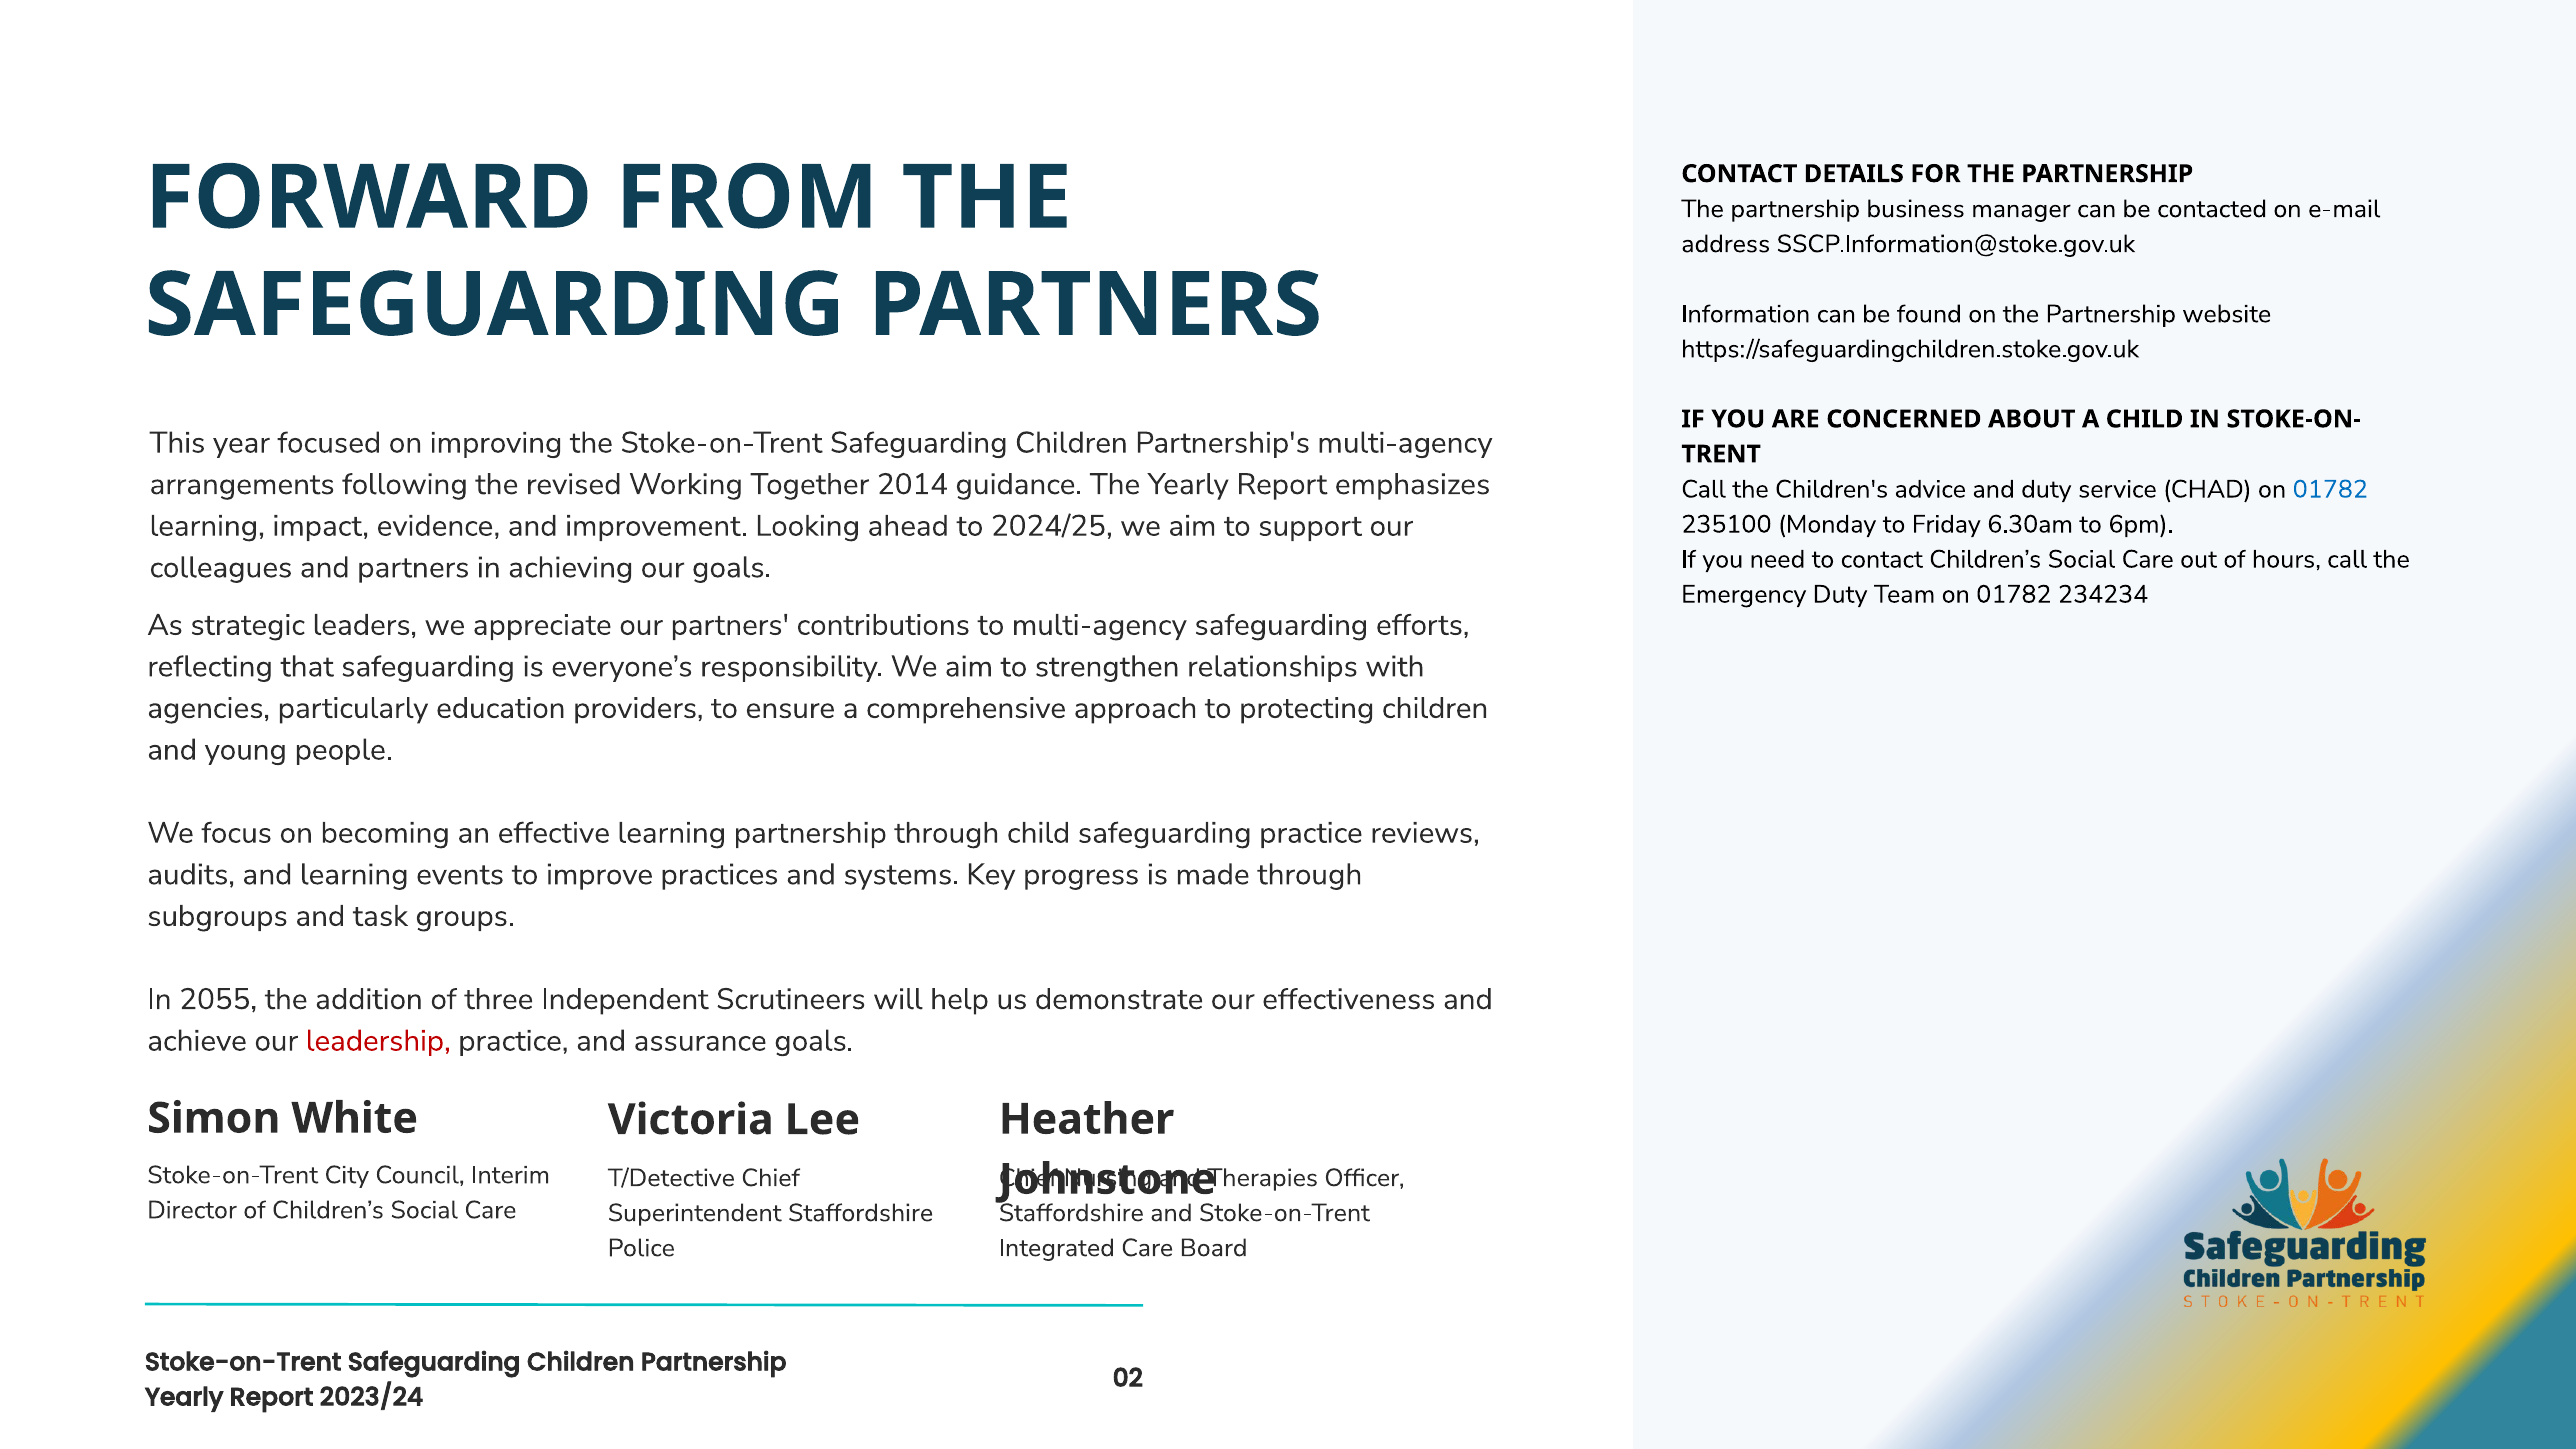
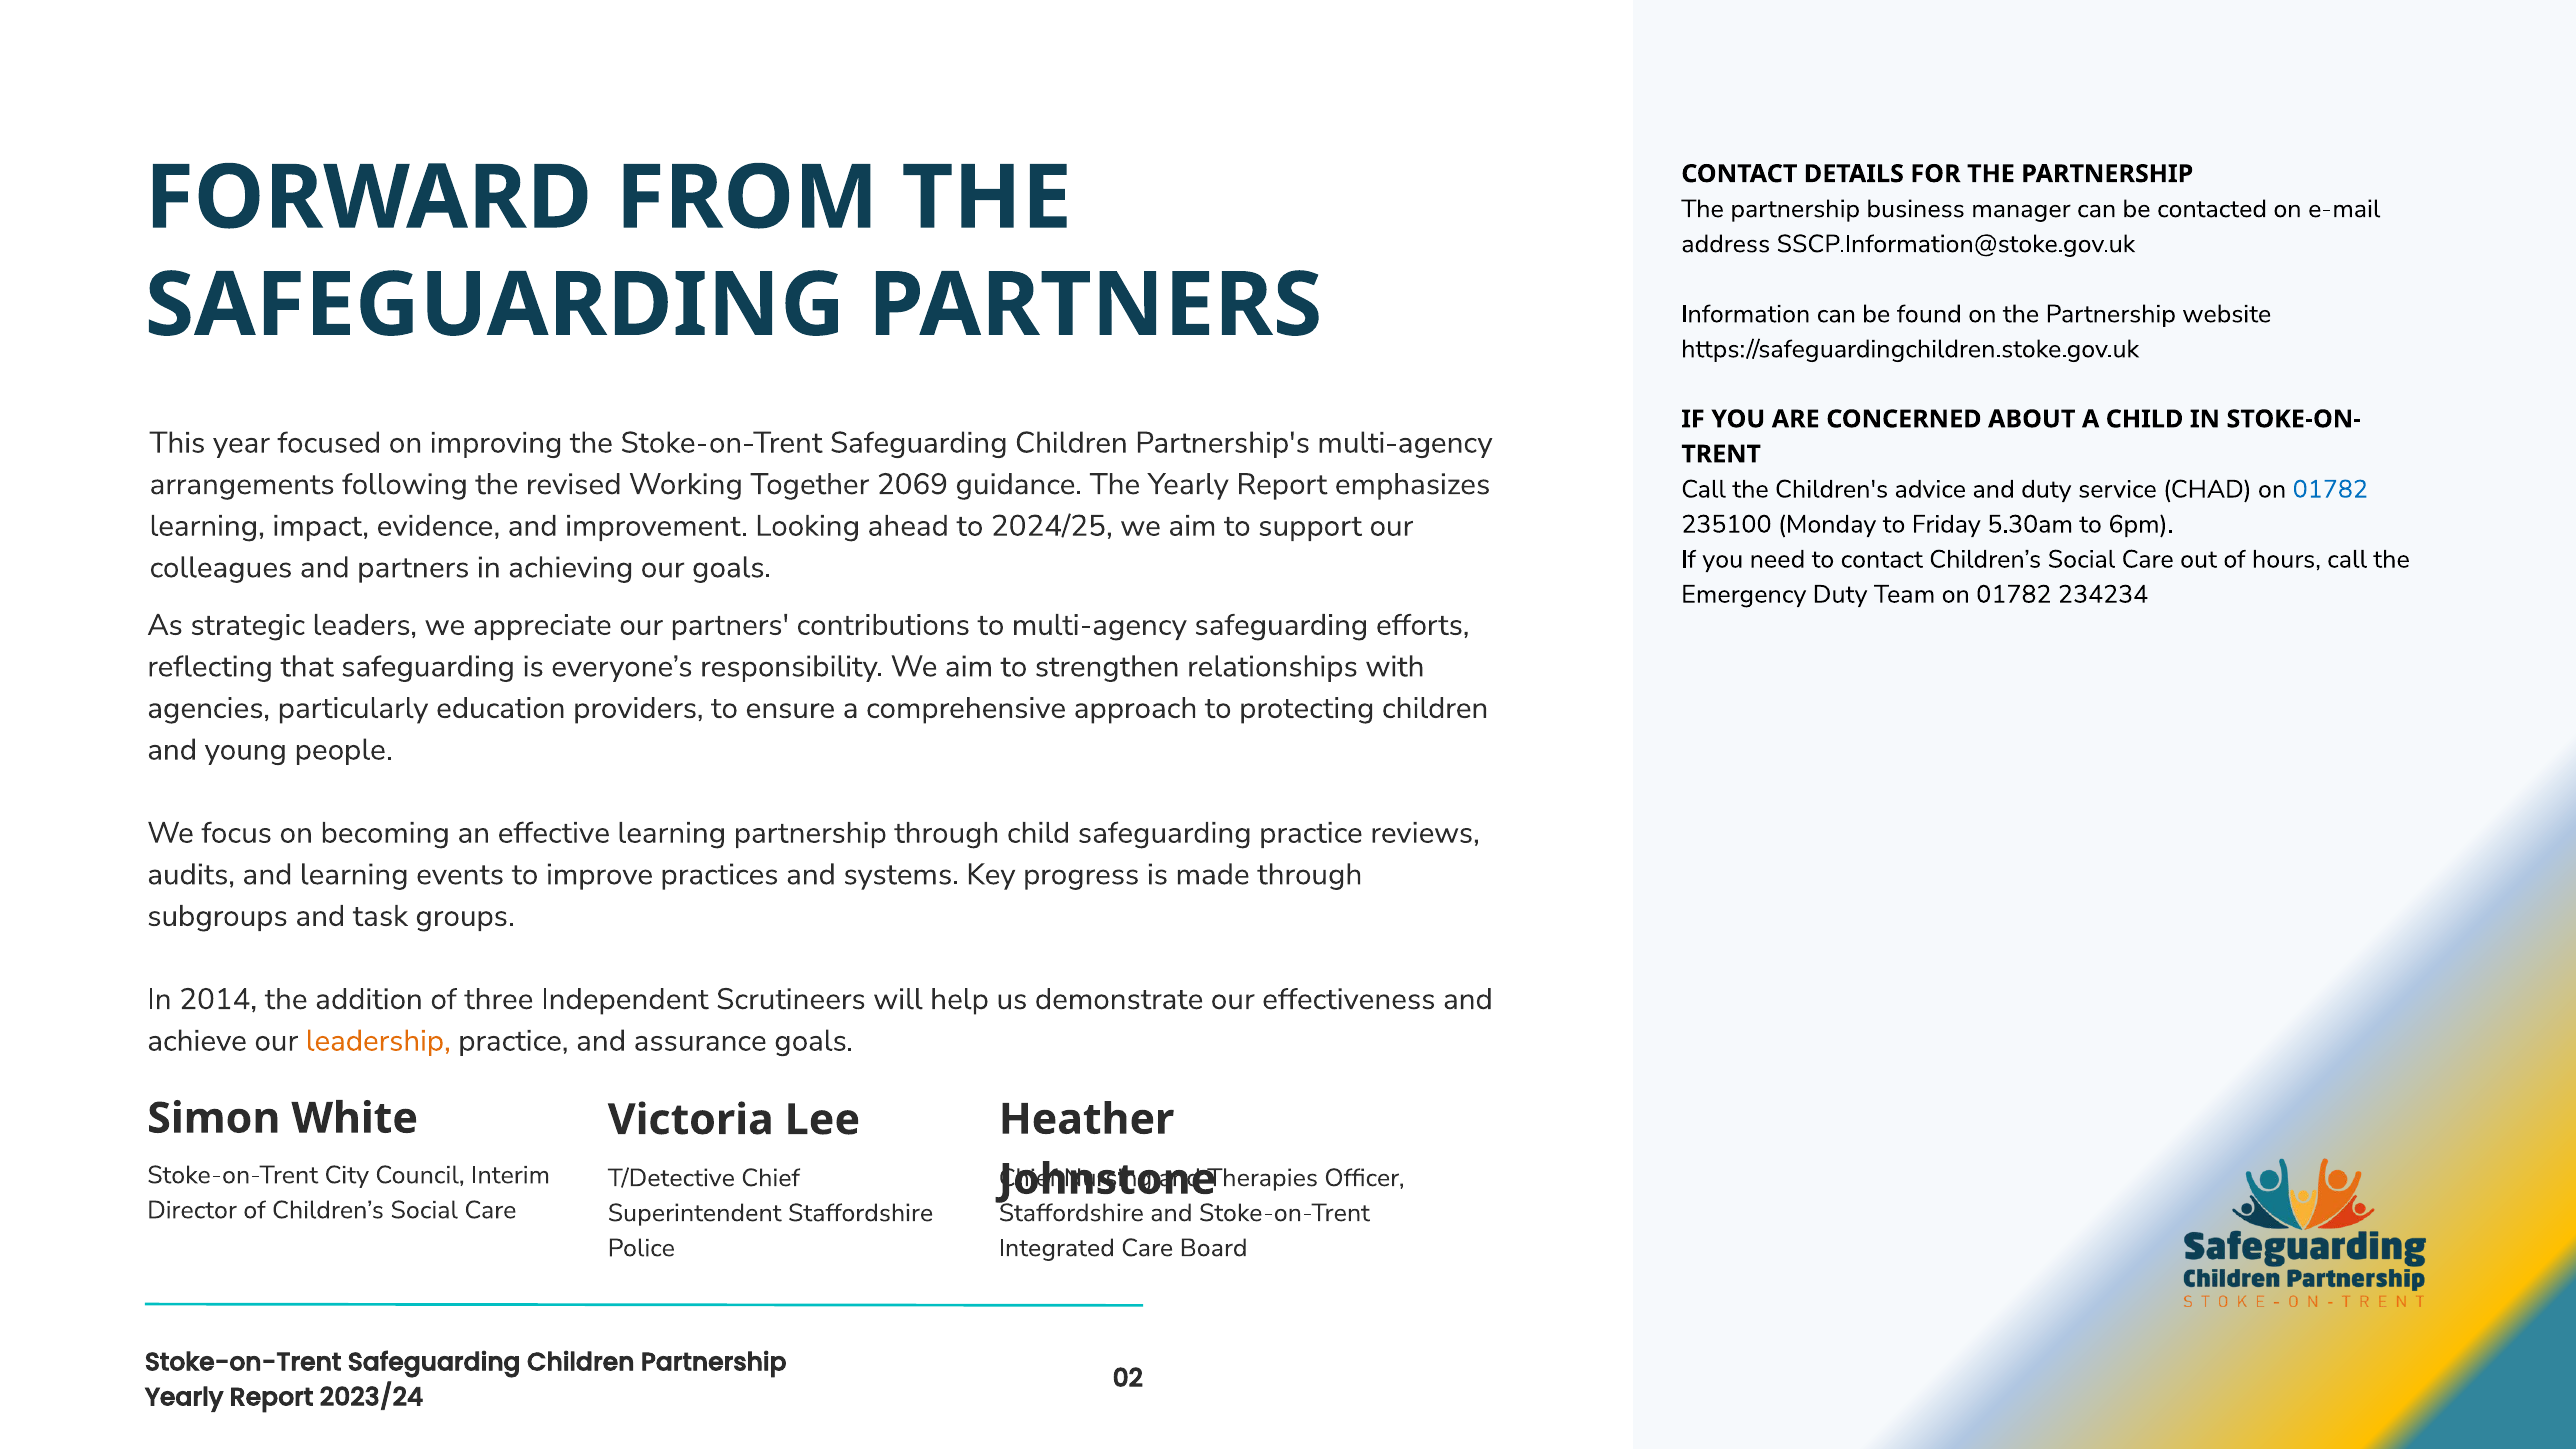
2014: 2014 -> 2069 (912, 484)
6.30am: 6.30am -> 5.30am (2030, 524)
2055: 2055 -> 2014 (218, 999)
leadership colour: red -> orange (378, 1041)
